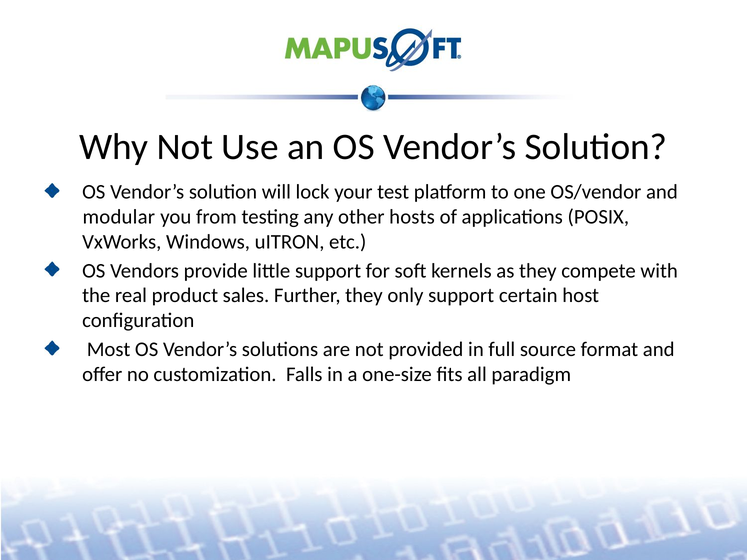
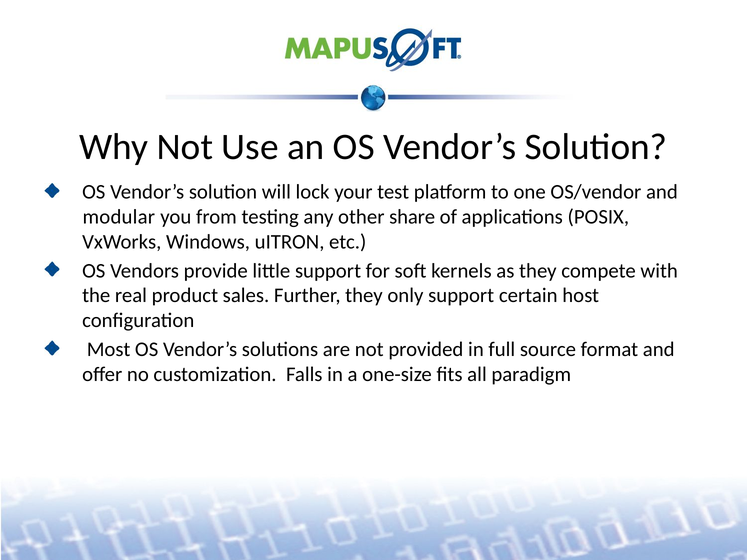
hosts: hosts -> share (412, 217)
